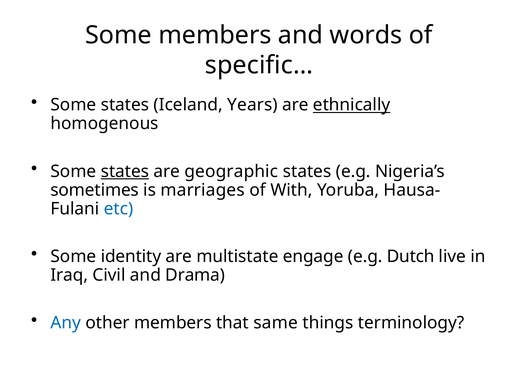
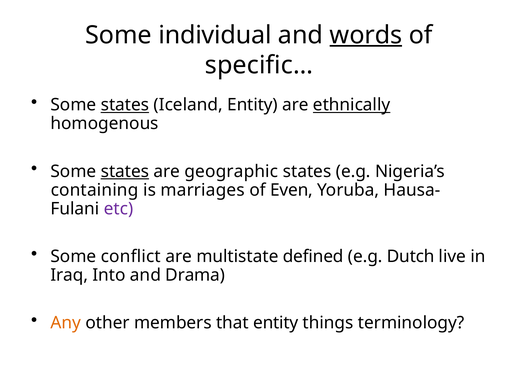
Some members: members -> individual (215, 35)
words underline: none -> present (366, 35)
states underline: none -> present (125, 105)
Iceland Years: Years -> Entity (253, 105)
sometimes: sometimes -> containing (95, 190)
With: With -> Even (292, 190)
etc colour: blue -> purple (119, 208)
identity: identity -> conflict (131, 256)
engage: engage -> defined (313, 256)
Civil: Civil -> Into (109, 275)
Any colour: blue -> orange (66, 322)
that same: same -> entity (276, 322)
